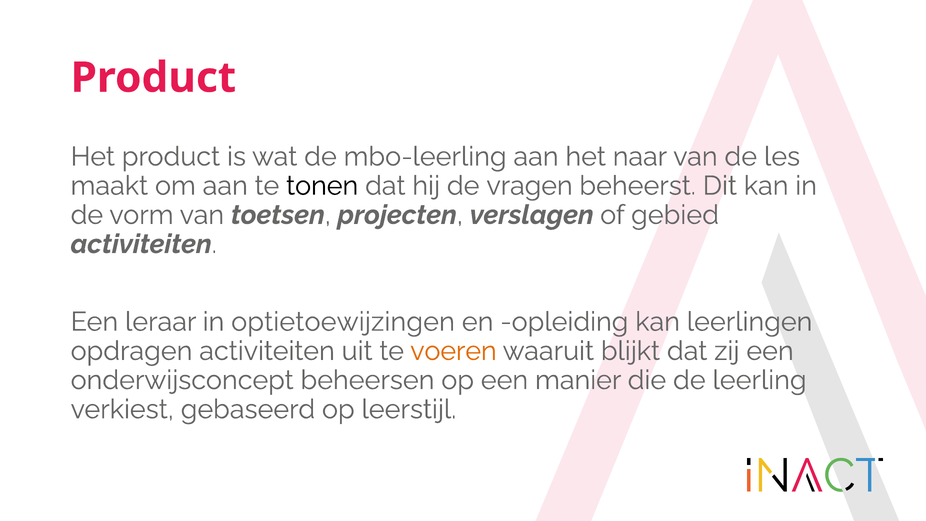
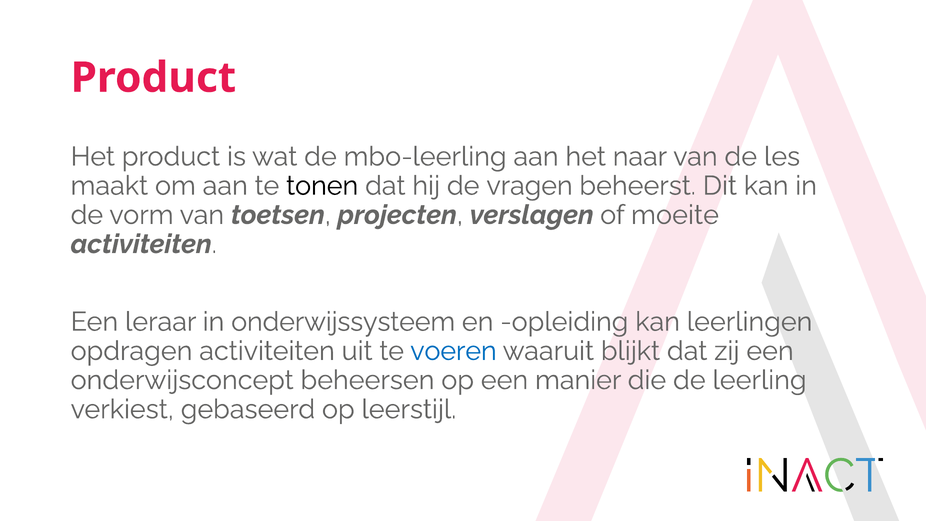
gebied: gebied -> moeite (675, 215)
optietoewijzingen: optietoewijzingen -> onderwijssysteem (343, 322)
voeren colour: orange -> blue (453, 351)
